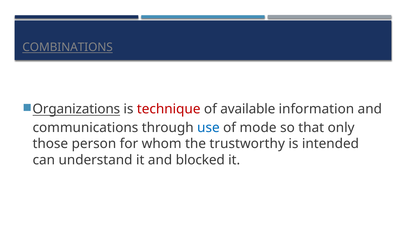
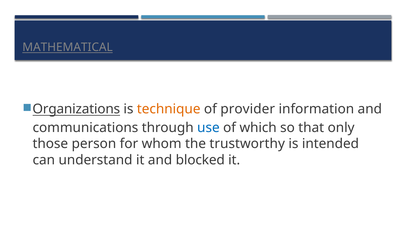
COMBINATIONS: COMBINATIONS -> MATHEMATICAL (68, 47)
technique colour: red -> orange (169, 109)
available: available -> provider (248, 109)
mode: mode -> which (258, 128)
